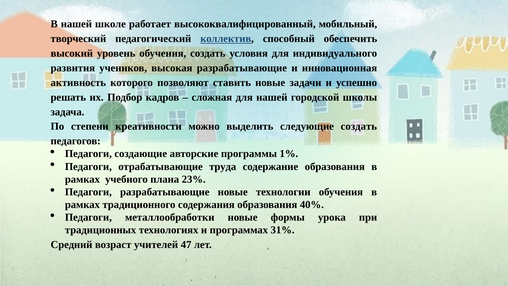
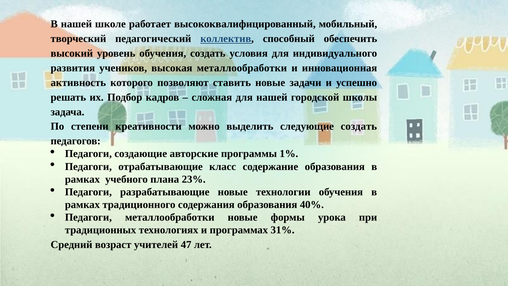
высокая разрабатывающие: разрабатывающие -> металлообработки (242, 68)
труда: труда -> класс (223, 166)
